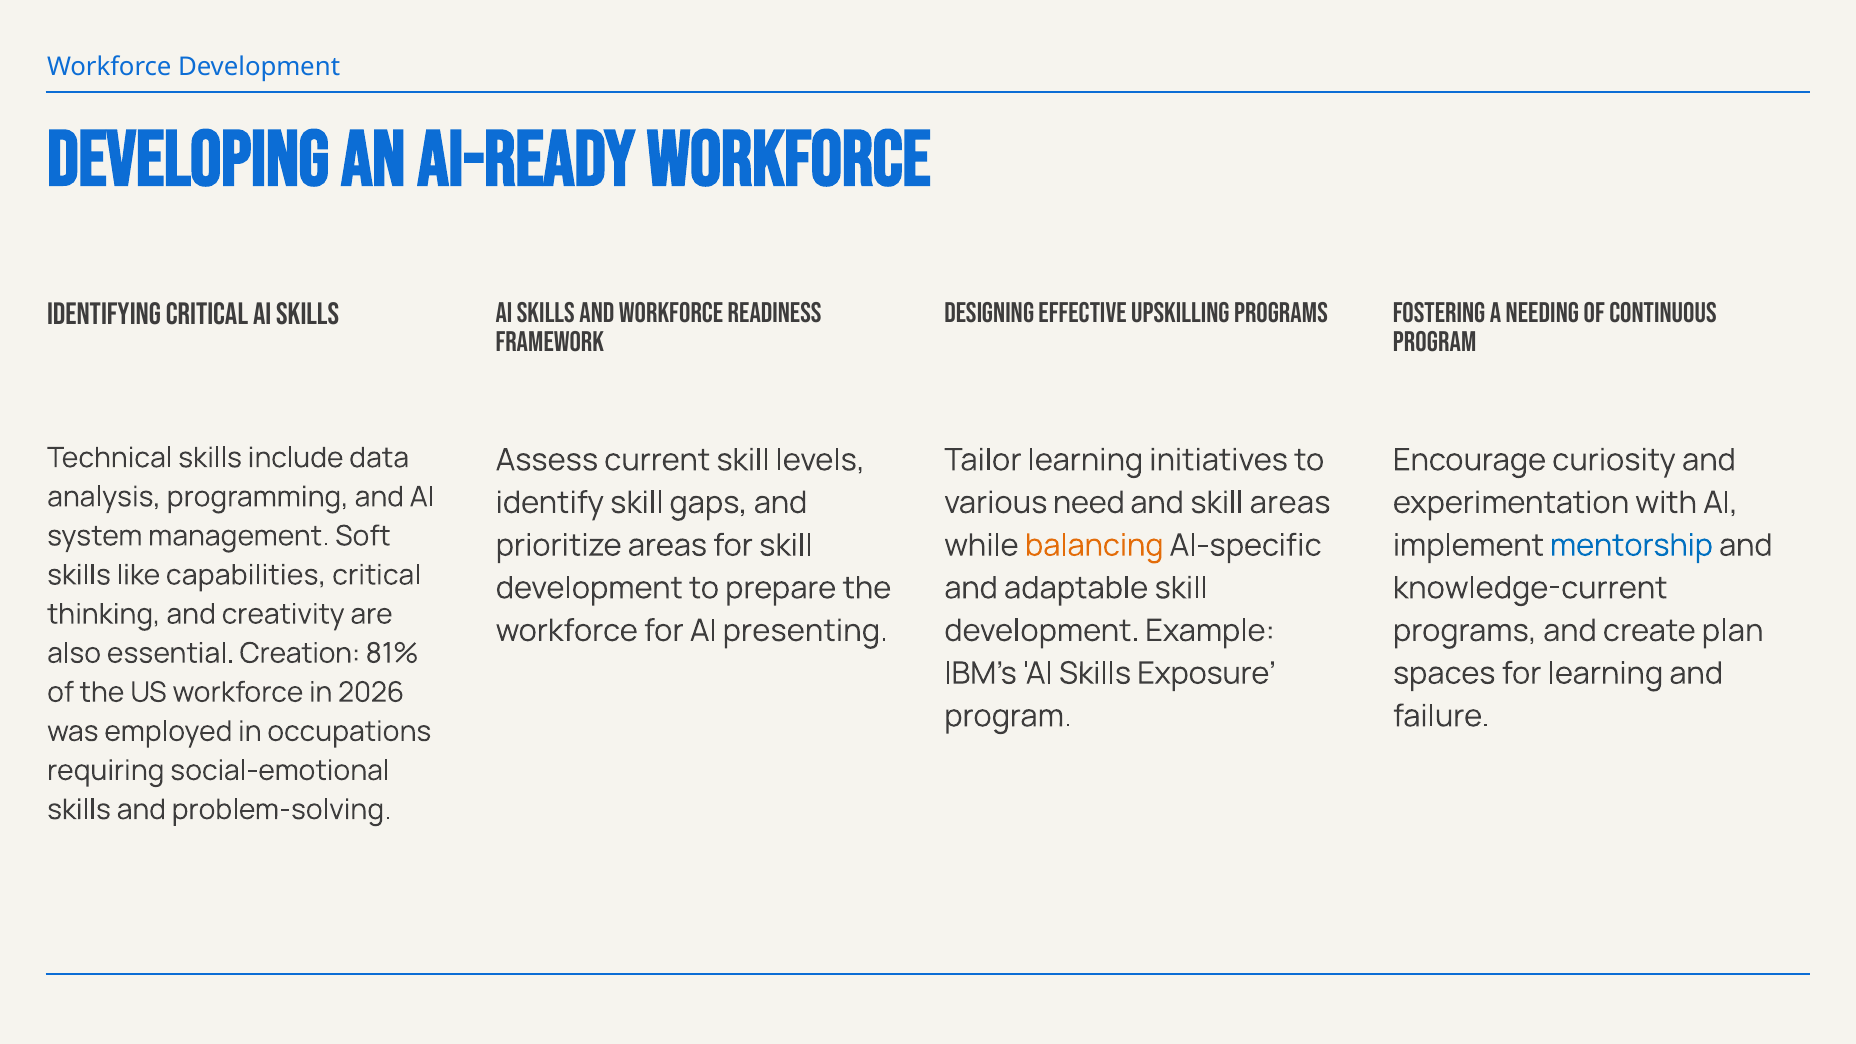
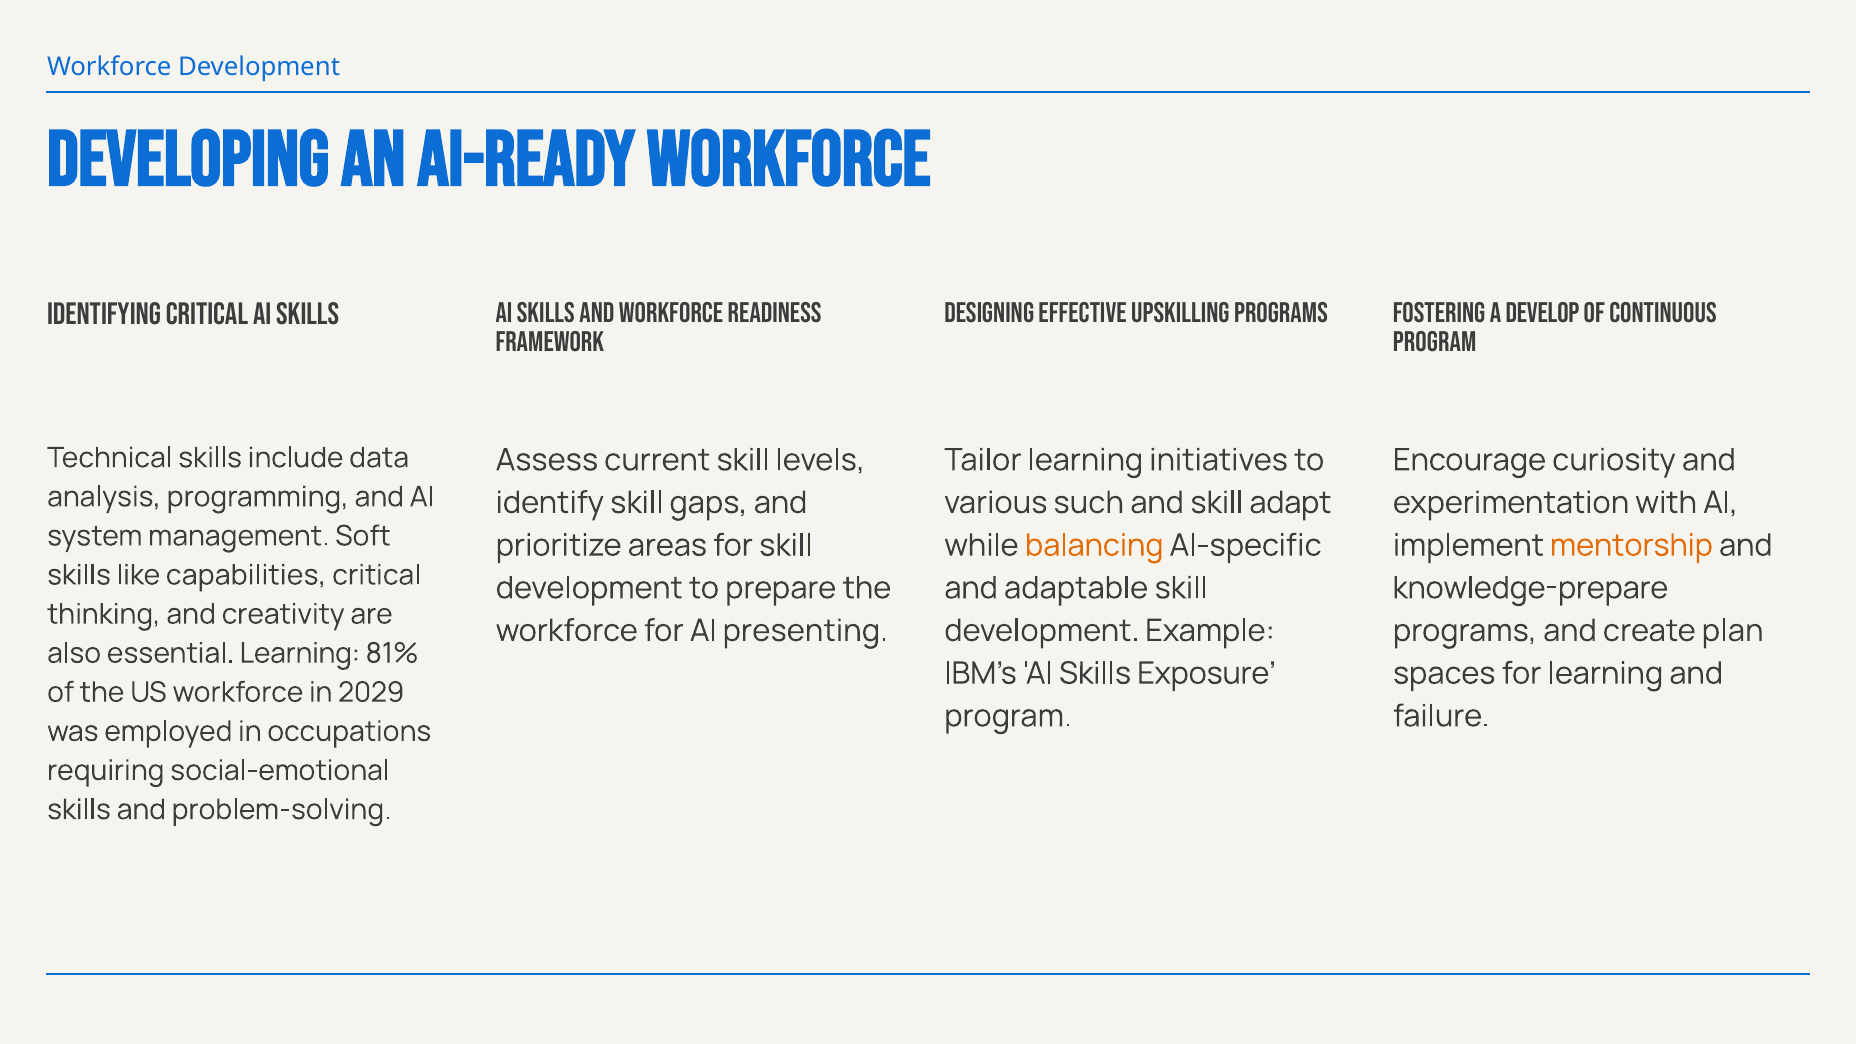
Needing: Needing -> Develop (1542, 313)
need: need -> such (1089, 503)
skill areas: areas -> adapt (1290, 503)
mentorship colour: blue -> orange (1631, 545)
knowledge-current: knowledge-current -> knowledge-prepare (1530, 588)
essential Creation: Creation -> Learning (300, 653)
2026: 2026 -> 2029 (371, 692)
